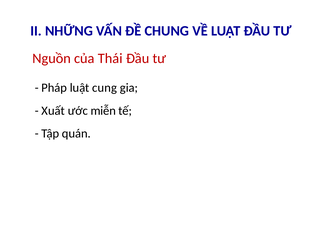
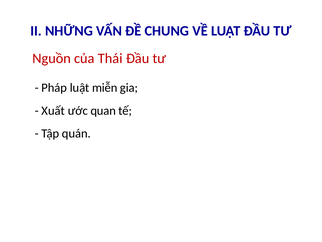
cung: cung -> miễn (105, 88)
miễn: miễn -> quan (103, 110)
